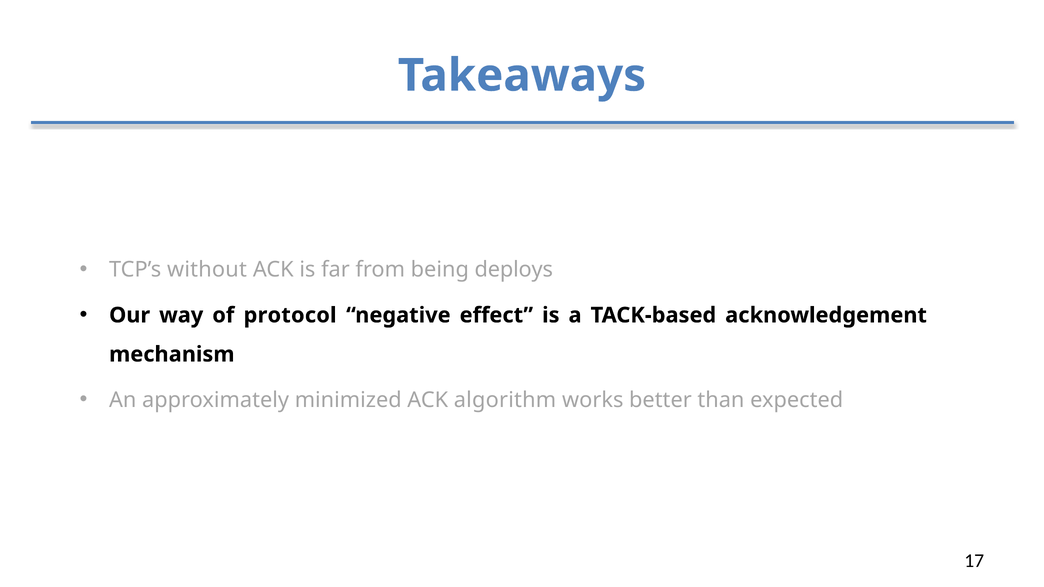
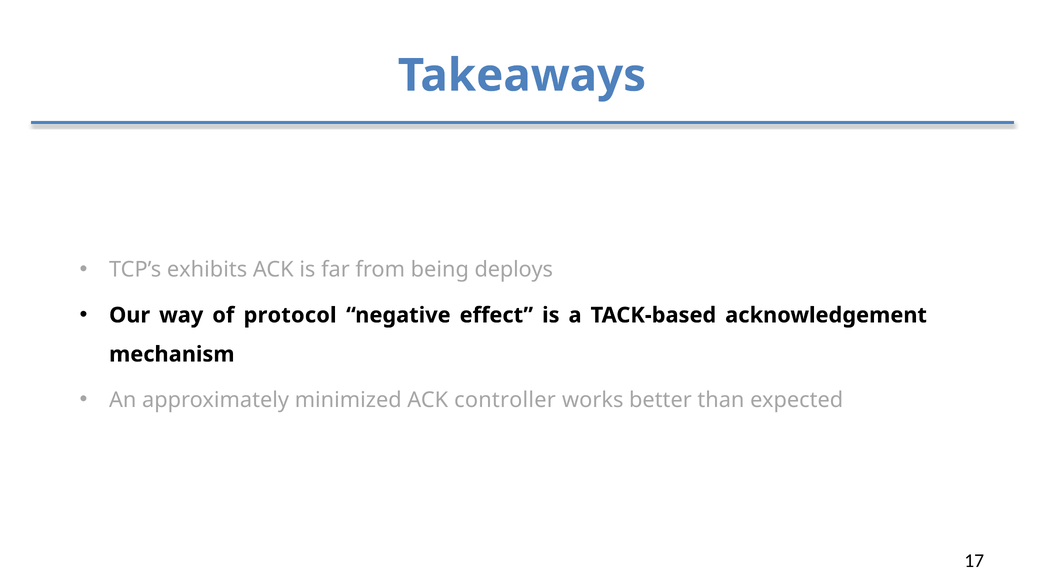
without: without -> exhibits (207, 270)
algorithm: algorithm -> controller (505, 400)
